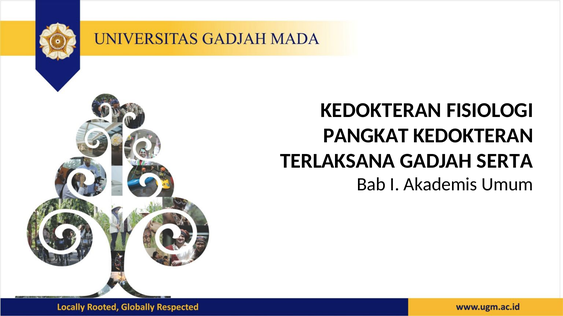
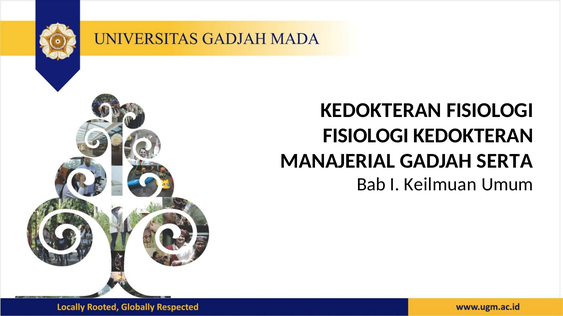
PANGKAT: PANGKAT -> FISIOLOGI (366, 136)
TERLAKSANA: TERLAKSANA -> MANAJERIAL (338, 161)
Akademis: Akademis -> Keilmuan (440, 185)
